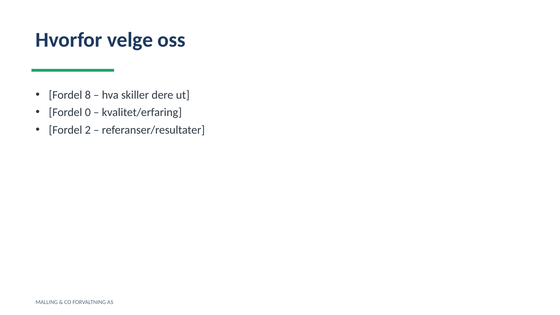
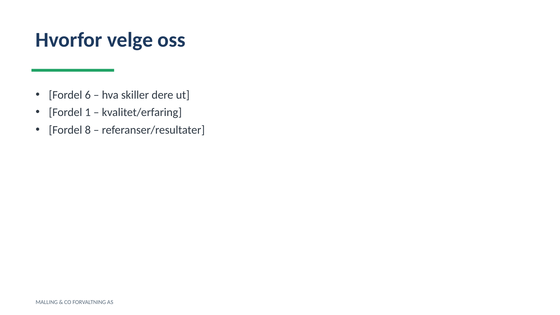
8: 8 -> 6 (88, 95)
0: 0 -> 1 (88, 112)
2: 2 -> 8 (88, 130)
